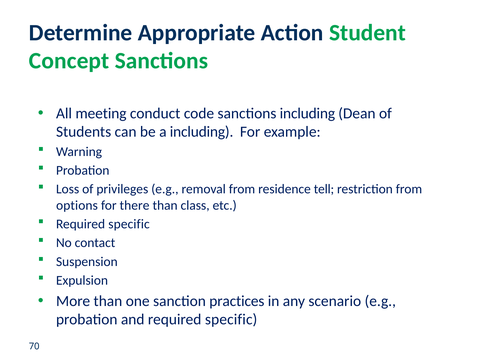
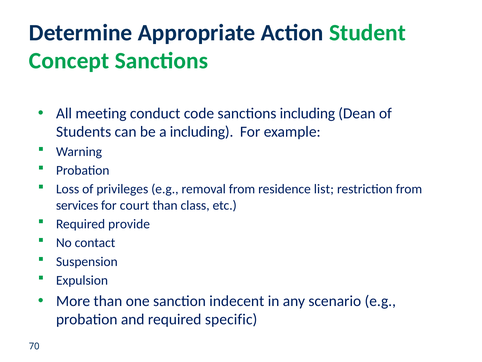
tell: tell -> list (324, 189)
options: options -> services (77, 205)
there: there -> court (135, 205)
specific: specific -> provide (129, 224)
practices: practices -> indecent (237, 301)
